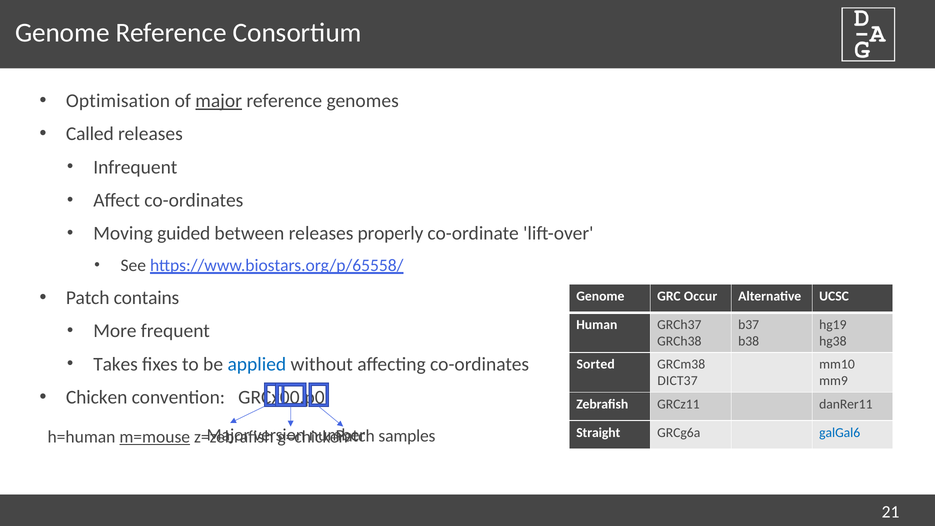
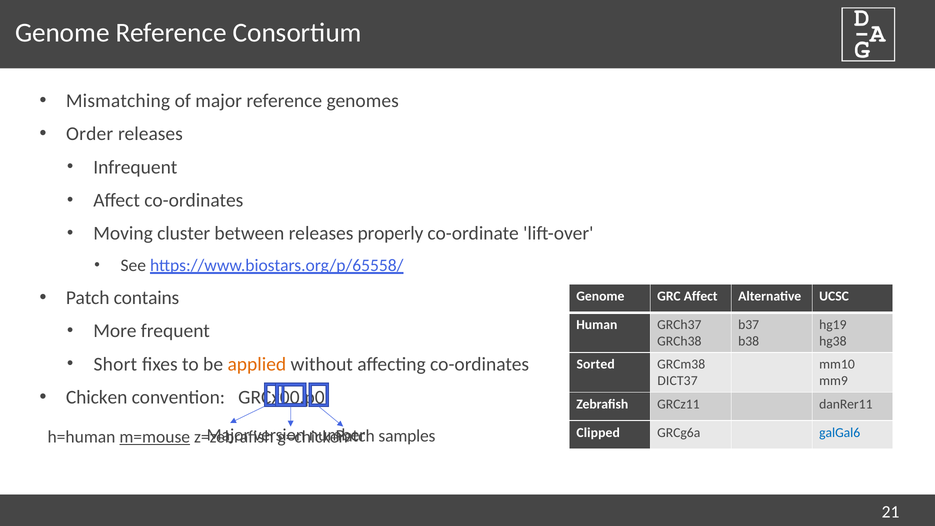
Optimisation: Optimisation -> Mismatching (118, 101)
major underline: present -> none (219, 101)
Called: Called -> Order (90, 134)
guided: guided -> cluster (184, 234)
GRC Occur: Occur -> Affect (701, 296)
Takes: Takes -> Short (115, 364)
applied colour: blue -> orange (257, 364)
Straight: Straight -> Clipped (598, 433)
